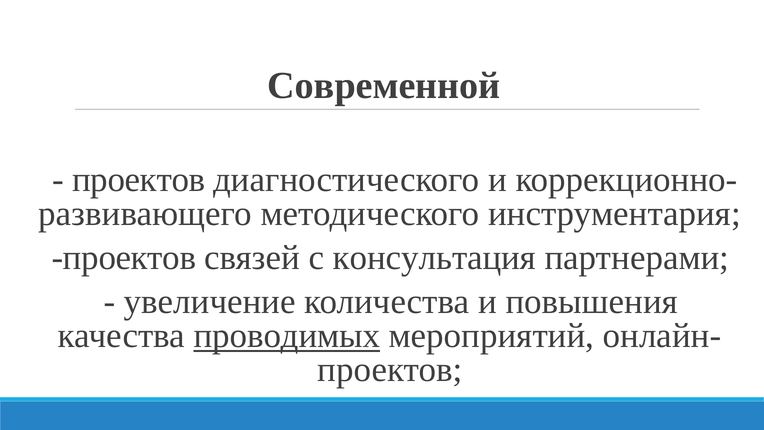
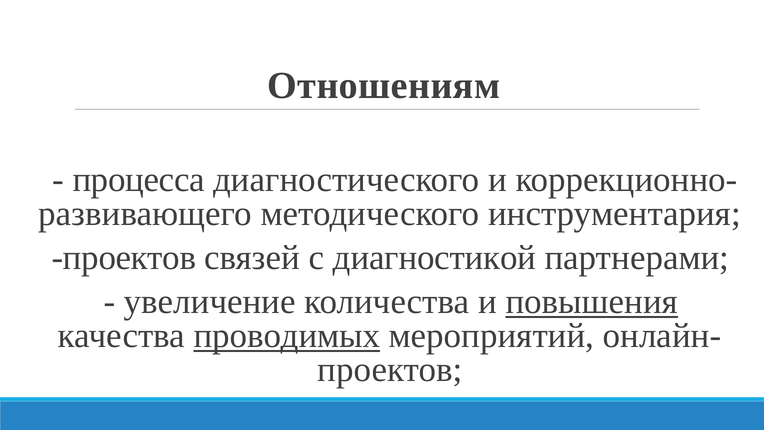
Современной: Современной -> Отношениям (384, 86)
проектов: проектов -> процесса (139, 180)
консультация: консультация -> диагностикой (435, 258)
повышения underline: none -> present (592, 302)
